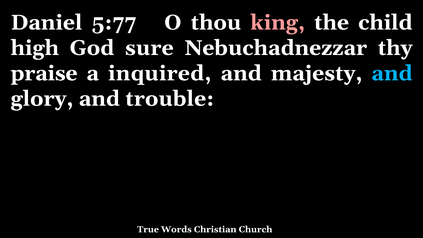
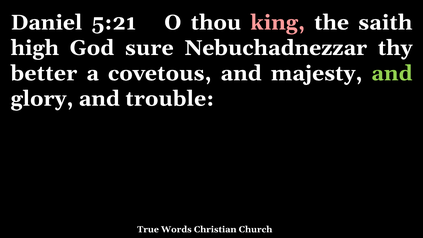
5:77: 5:77 -> 5:21 (114, 23)
child: child -> saith (385, 23)
praise: praise -> better (44, 73)
inquired: inquired -> covetous (160, 73)
and colour: light blue -> light green (392, 73)
